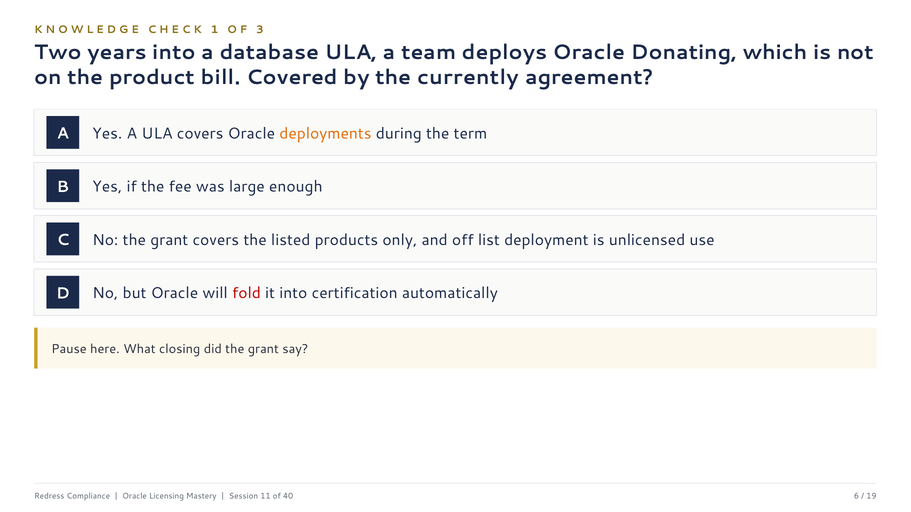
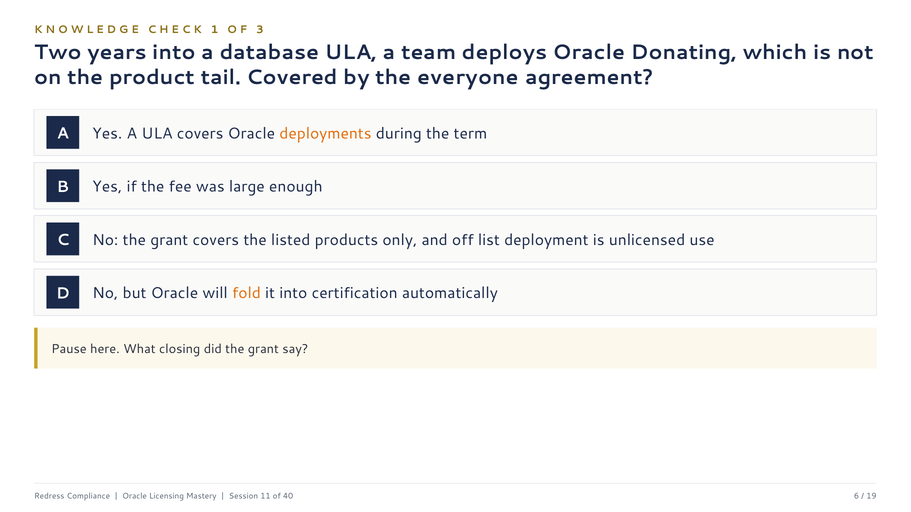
bill: bill -> tail (221, 77)
currently: currently -> everyone (468, 77)
fold colour: red -> orange (247, 294)
